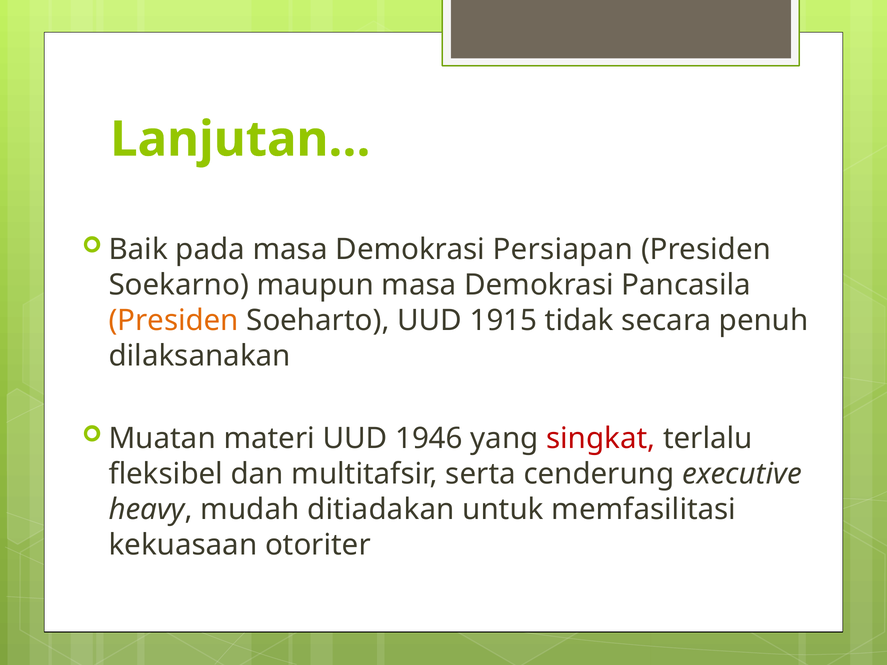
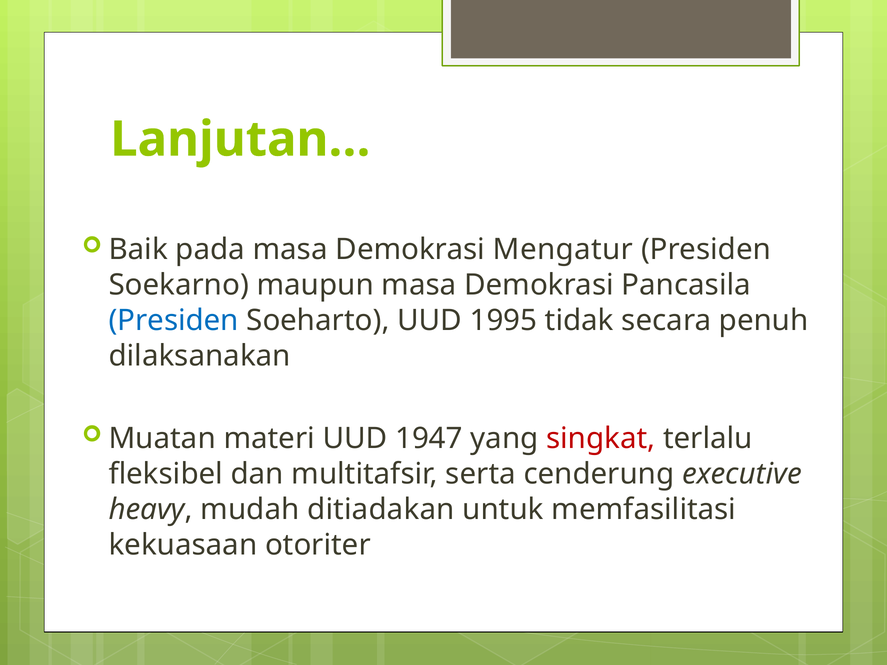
Persiapan: Persiapan -> Mengatur (563, 250)
Presiden colour: orange -> blue (174, 321)
1915: 1915 -> 1995 (503, 321)
1946: 1946 -> 1947 (429, 439)
